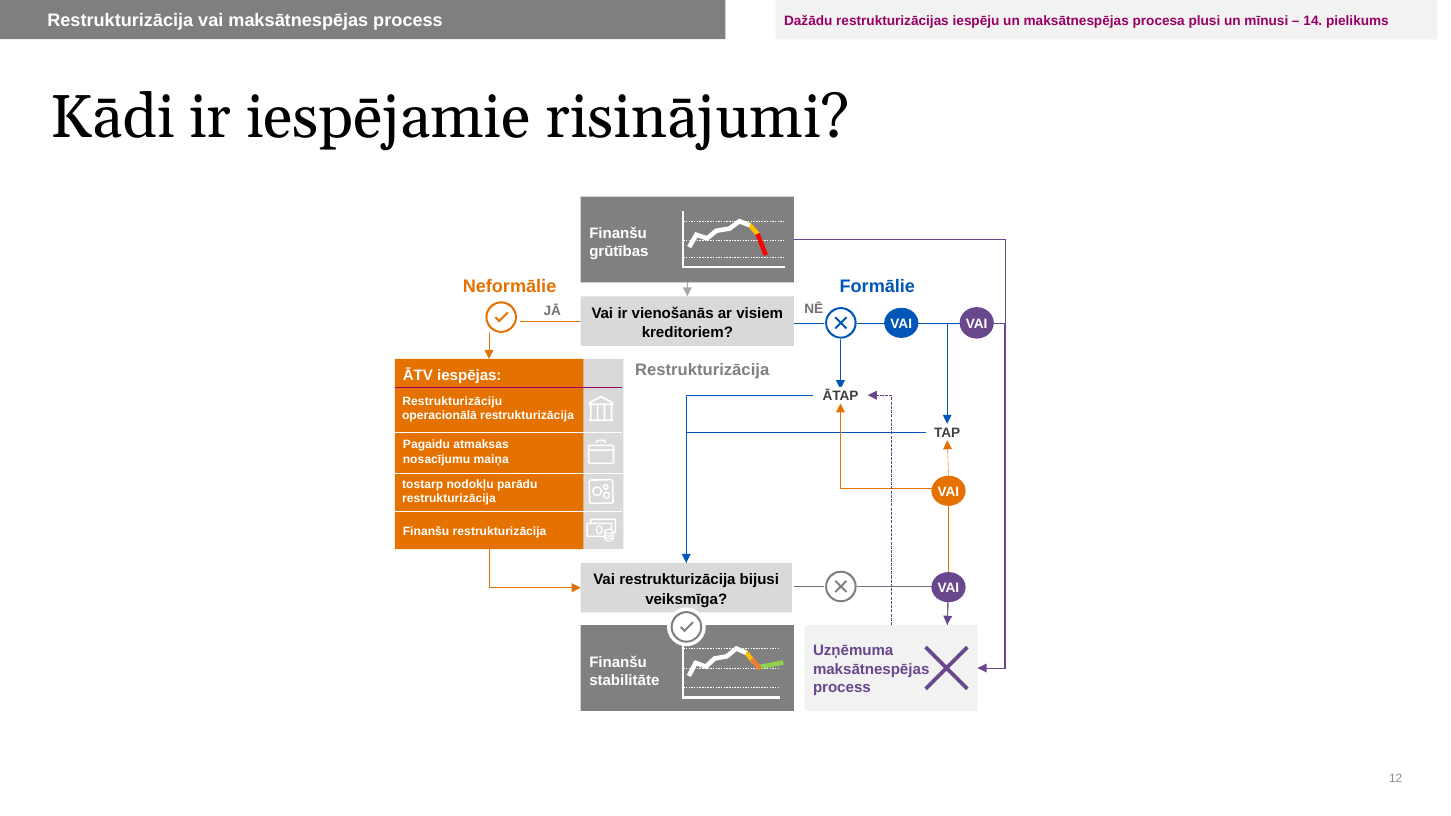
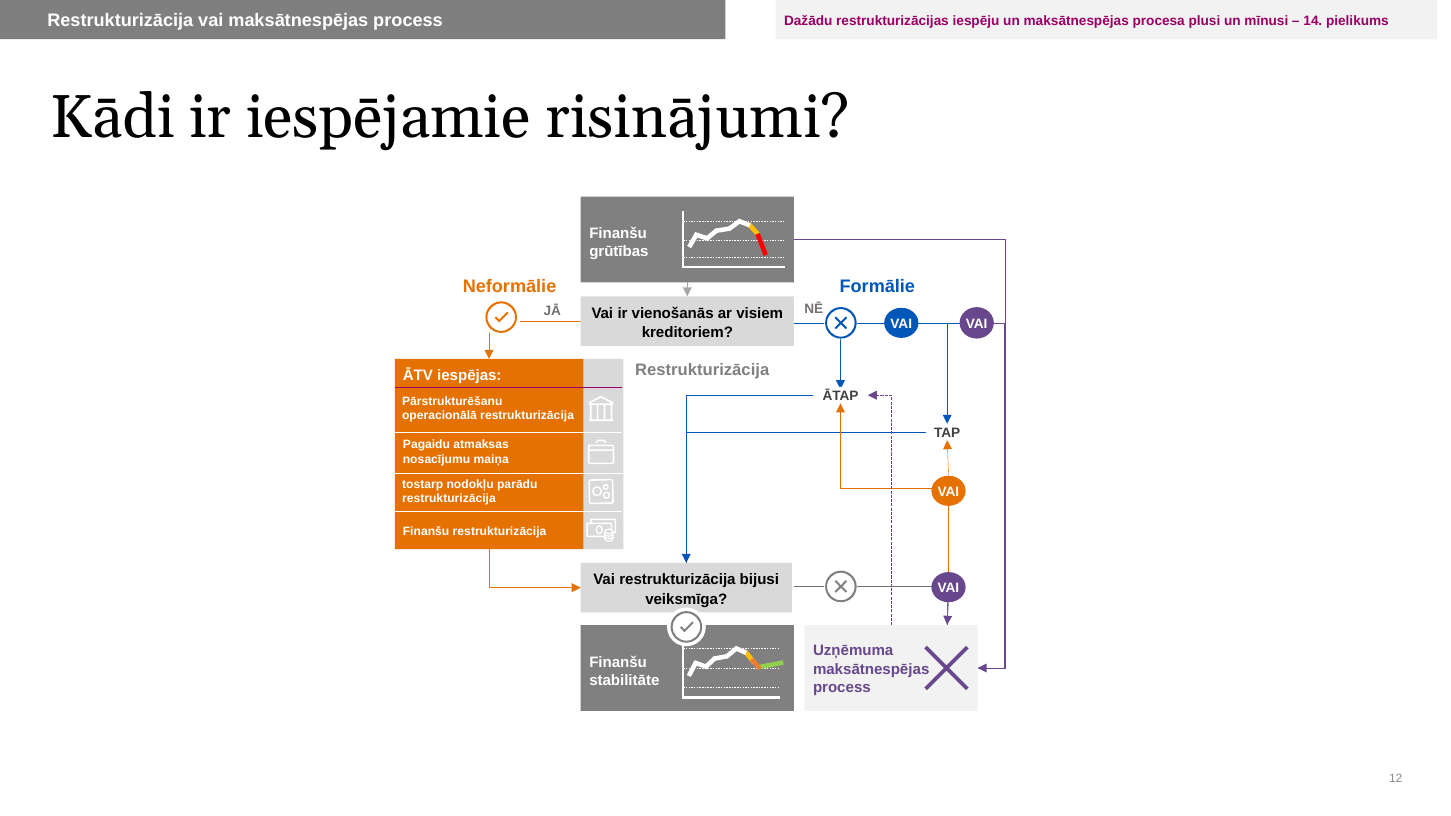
Restrukturizāciju: Restrukturizāciju -> Pārstrukturēšanu (452, 402)
